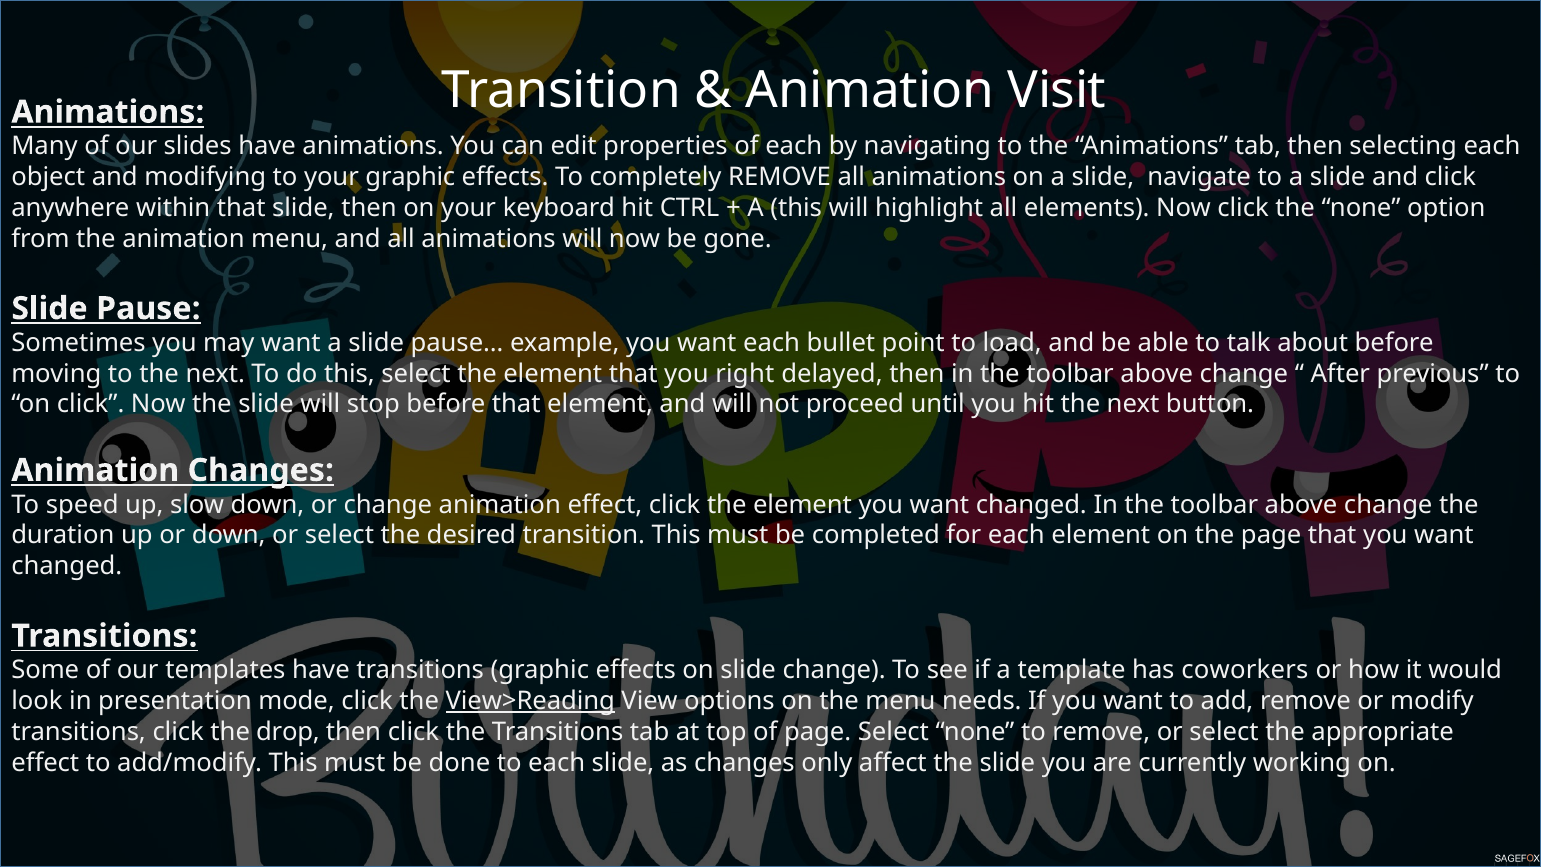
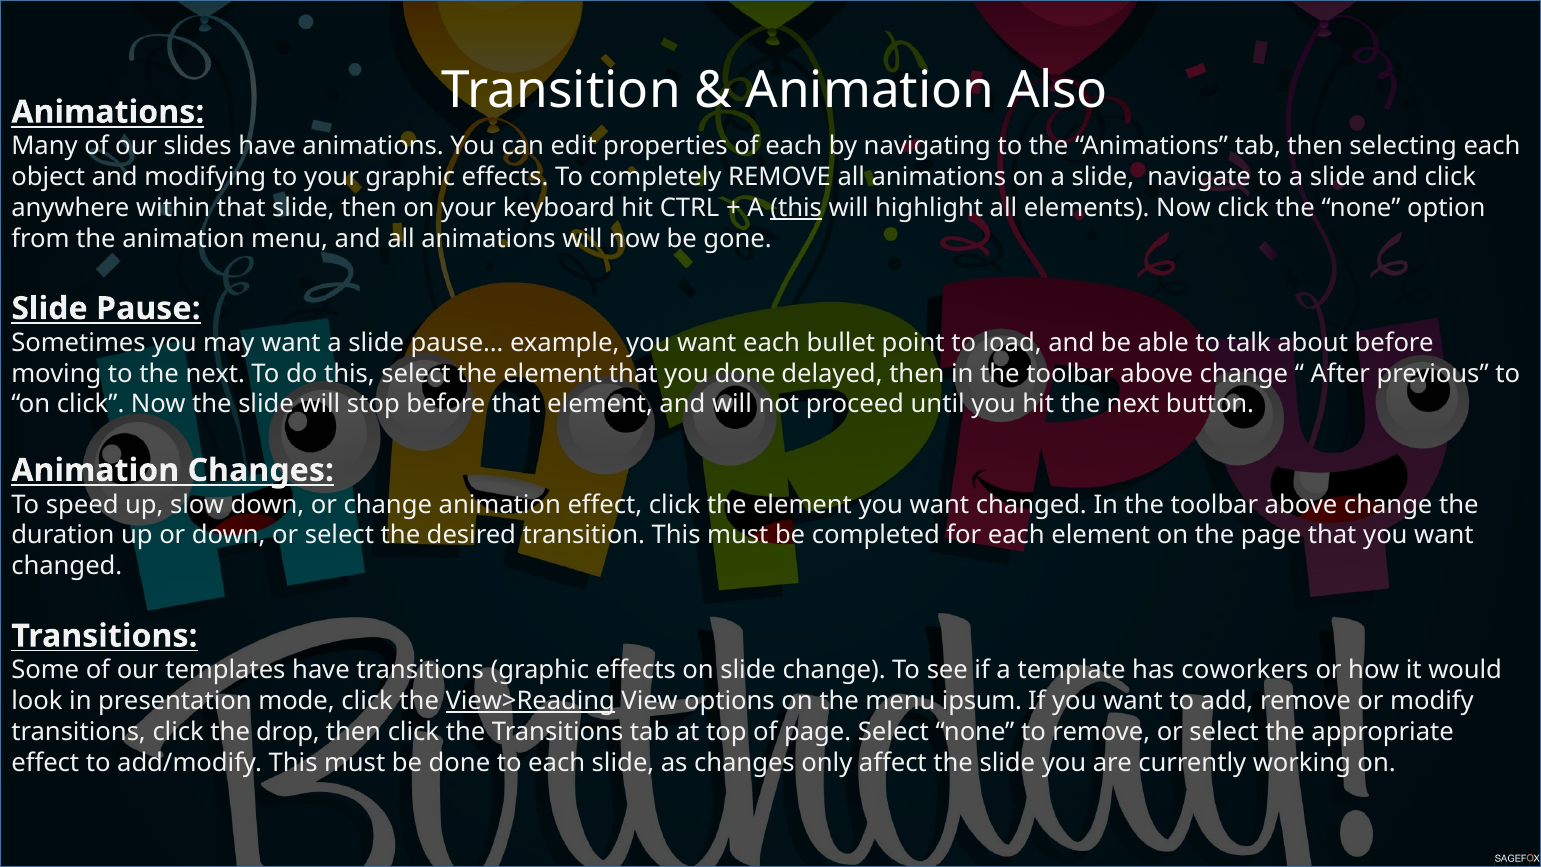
Visit: Visit -> Also (1057, 91)
this underline: none -> present (796, 208)
you right: right -> done (745, 374)
needs: needs -> ipsum (982, 701)
